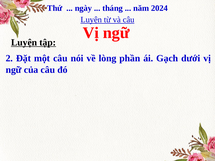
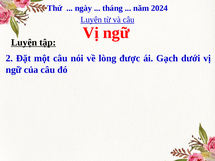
phần: phần -> được (130, 58)
